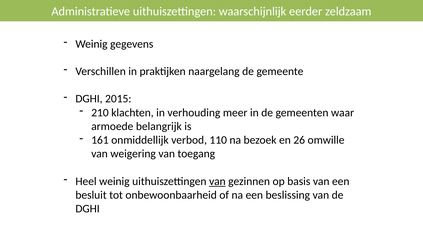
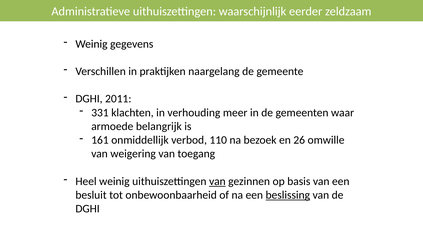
2015: 2015 -> 2011 (118, 99)
210: 210 -> 331 (100, 113)
beslissing underline: none -> present (288, 195)
